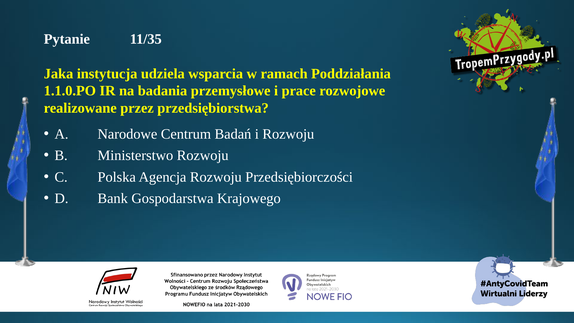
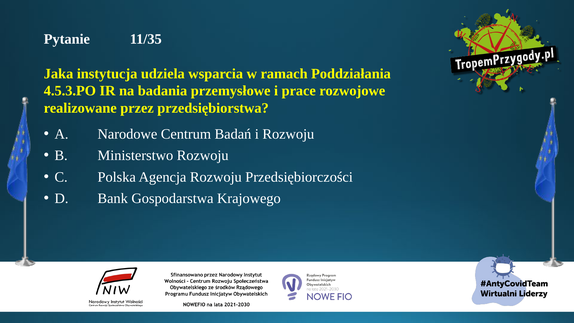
1.1.0.PO: 1.1.0.PO -> 4.5.3.PO (70, 91)
